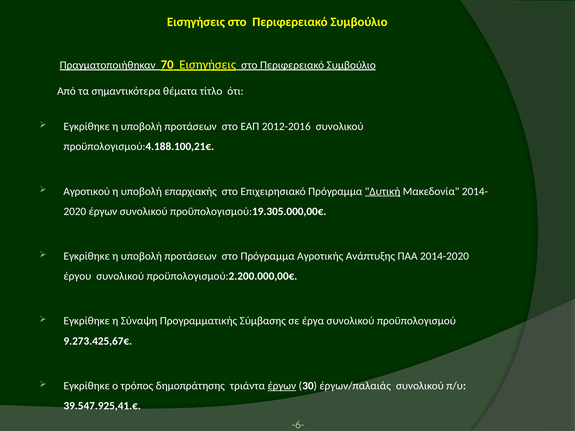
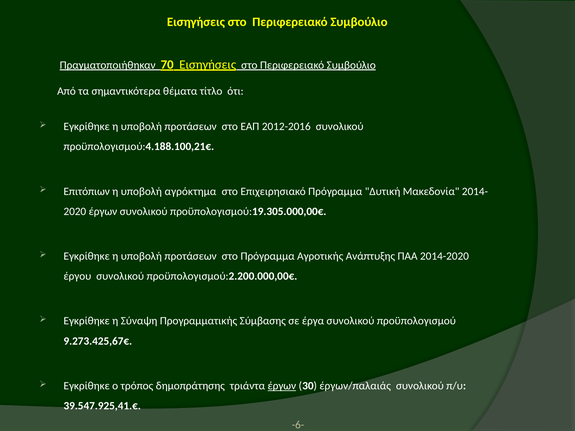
Αγροτικού: Αγροτικού -> Επιτόπιων (87, 191)
επαρχιακής: επαρχιακής -> αγρόκτημα (190, 191)
Δυτική underline: present -> none (383, 191)
